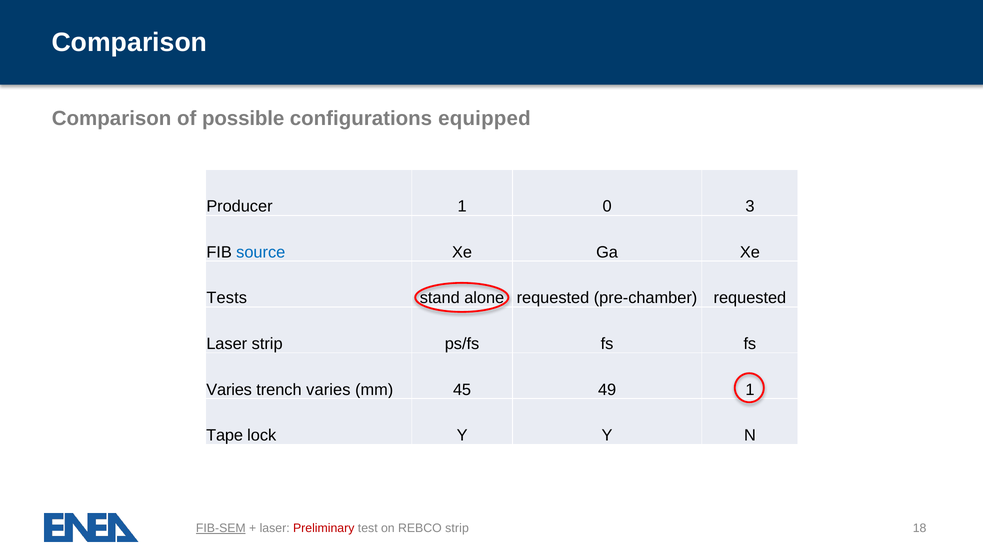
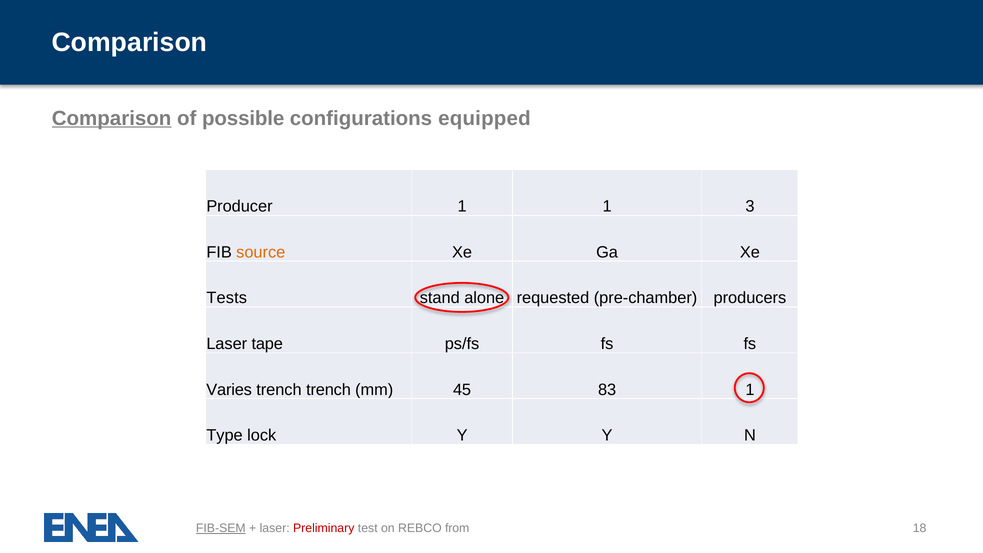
Comparison underline: none -> present (112, 118)
1 0: 0 -> 1 (607, 207)
source colour: blue -> orange (261, 252)
pre-chamber requested: requested -> producers (750, 298)
Laser strip: strip -> tape (267, 344)
trench varies: varies -> trench (329, 390)
49: 49 -> 83 (607, 390)
Tape: Tape -> Type (225, 436)
REBCO strip: strip -> from (457, 528)
